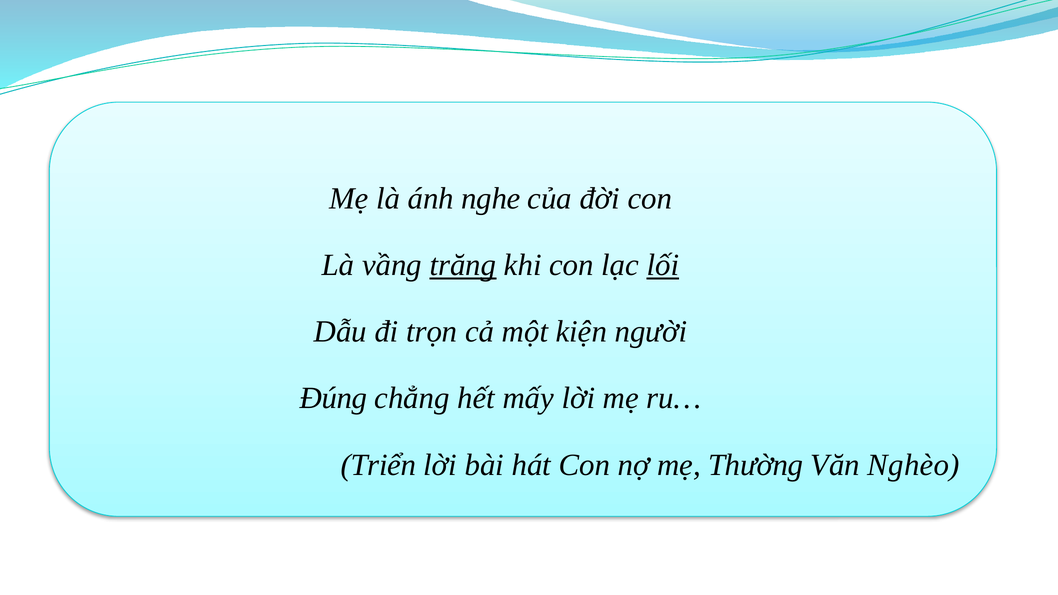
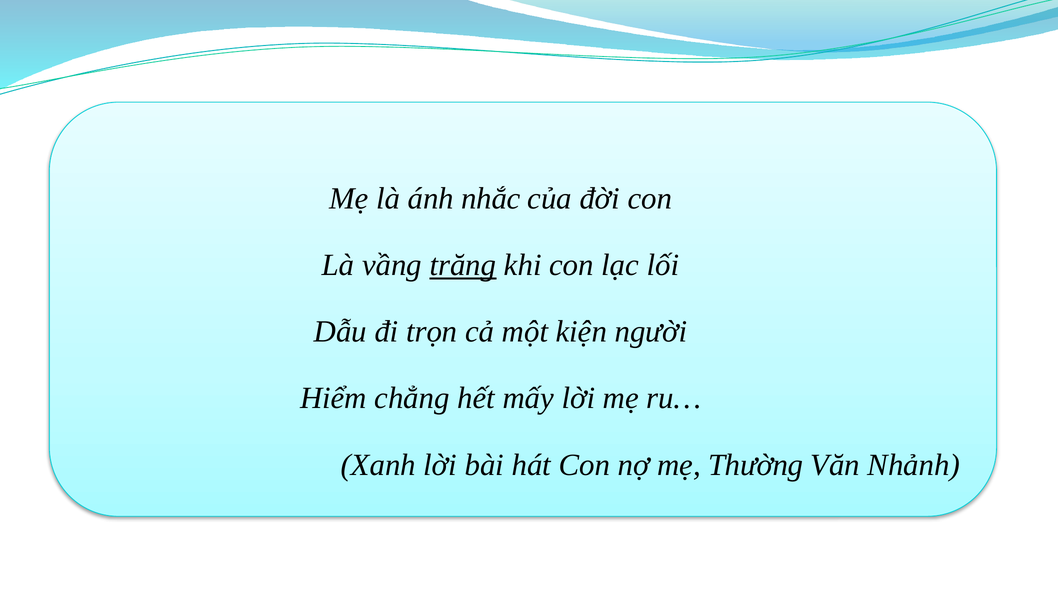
nghe: nghe -> nhắc (491, 199)
lối underline: present -> none (663, 265)
Đúng: Đúng -> Hiểm (333, 398)
Triển: Triển -> Xanh (378, 465)
Nghèo: Nghèo -> Nhảnh (914, 465)
